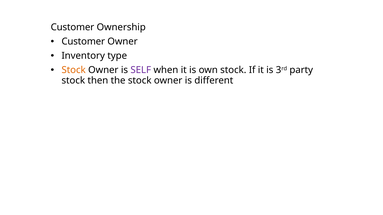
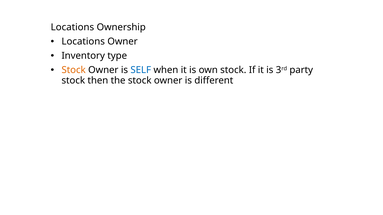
Customer: Customer -> Locations (72, 27)
Customer: Customer -> Locations (83, 42)
SELF colour: purple -> blue (141, 70)
